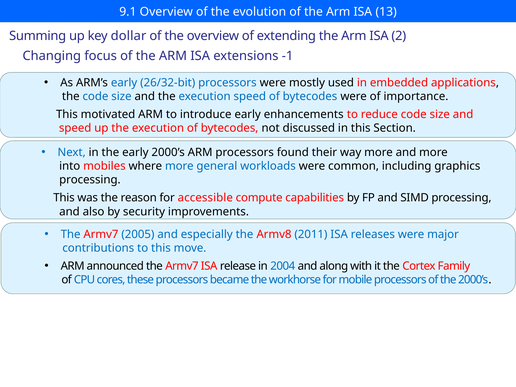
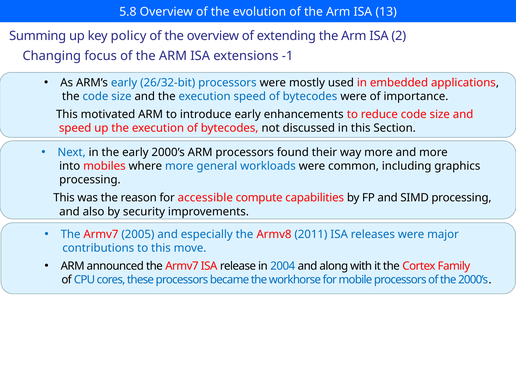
9.1: 9.1 -> 5.8 (128, 12)
dollar: dollar -> policy (129, 36)
